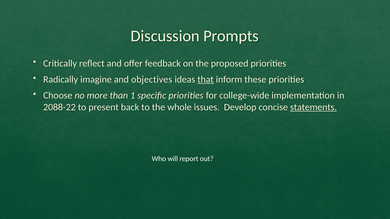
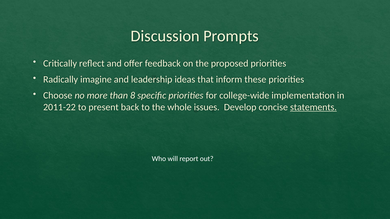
objectives: objectives -> leadership (152, 79)
that underline: present -> none (206, 79)
1: 1 -> 8 (133, 96)
2088-22: 2088-22 -> 2011-22 (59, 107)
